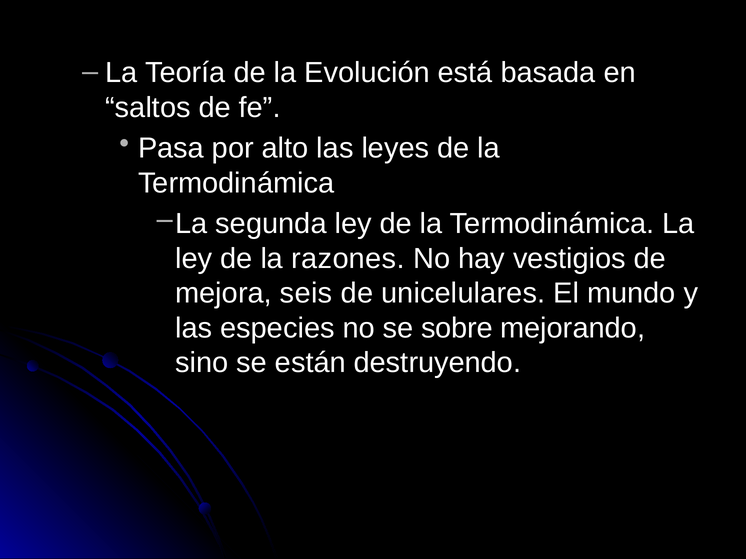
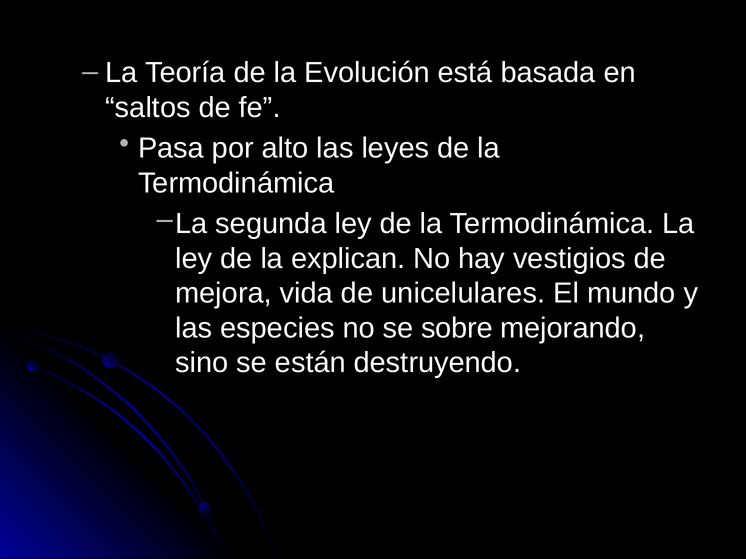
razones: razones -> explican (348, 259)
seis: seis -> vida (306, 294)
